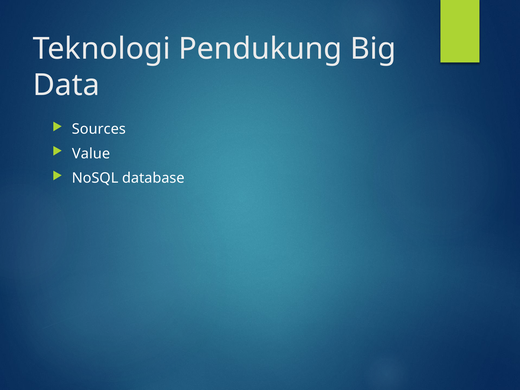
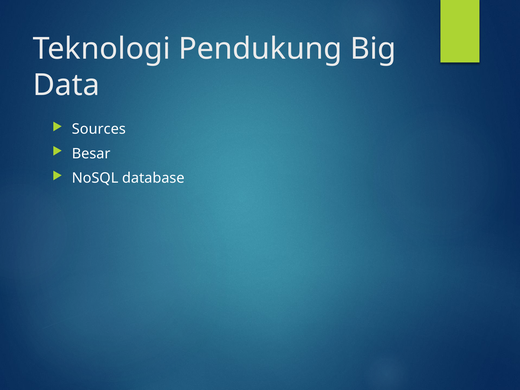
Value: Value -> Besar (91, 154)
